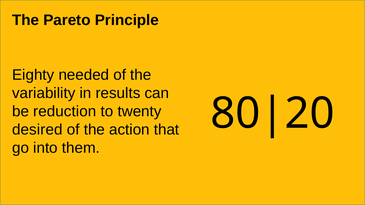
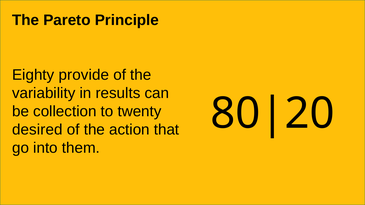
needed: needed -> provide (84, 75)
reduction: reduction -> collection (65, 112)
